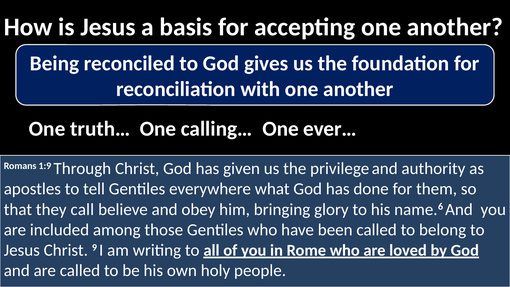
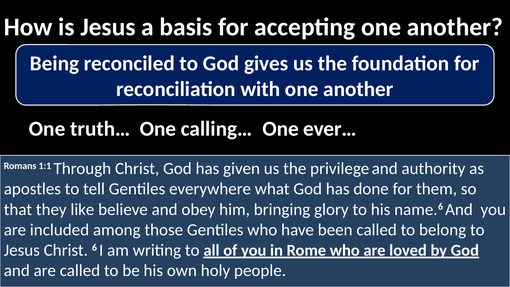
1:9: 1:9 -> 1:1 (45, 166)
call: call -> like (82, 209)
9: 9 -> 6 (94, 247)
